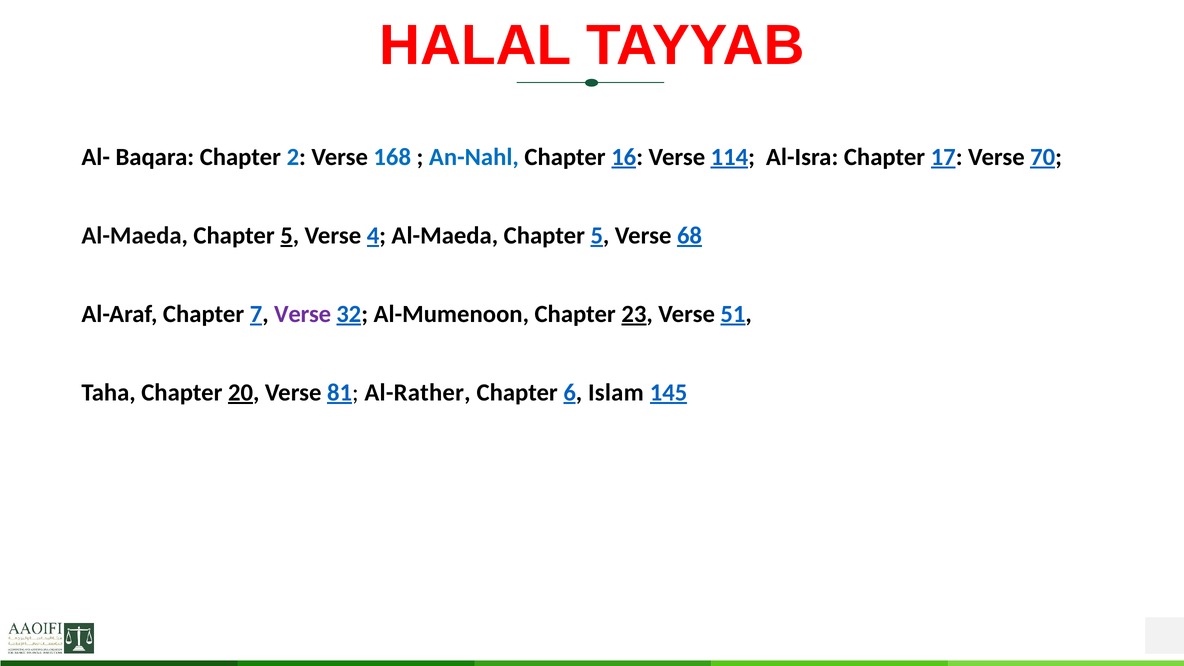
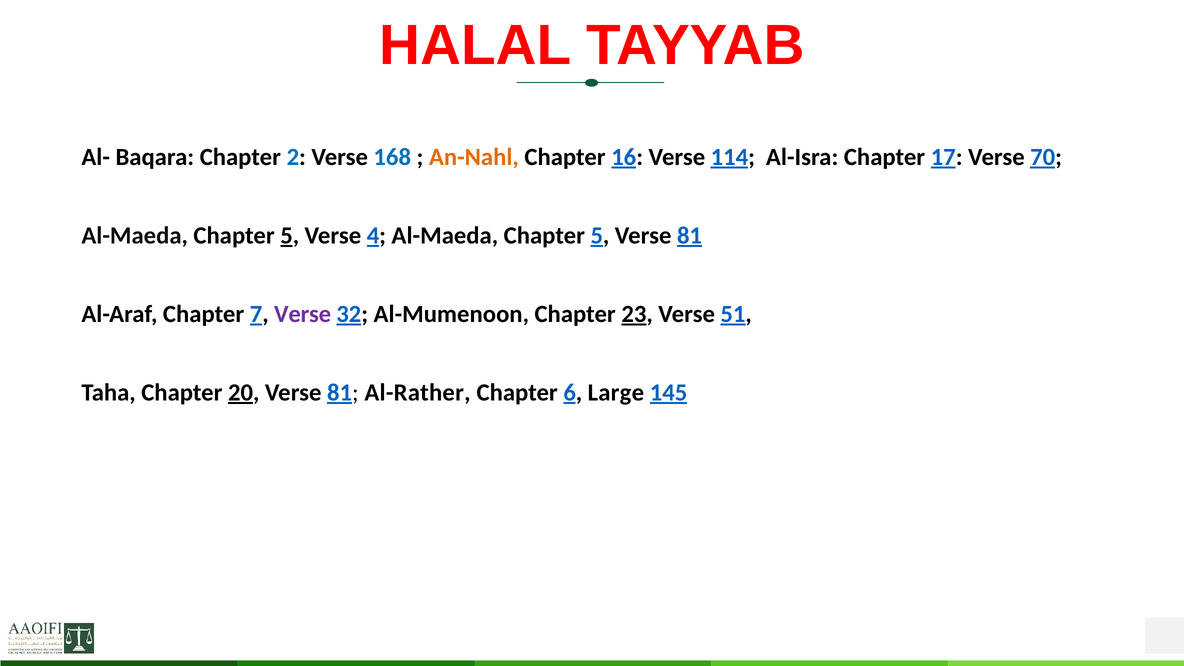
An-Nahl colour: blue -> orange (474, 157)
5 Verse 68: 68 -> 81 (689, 235)
Islam: Islam -> Large (616, 392)
